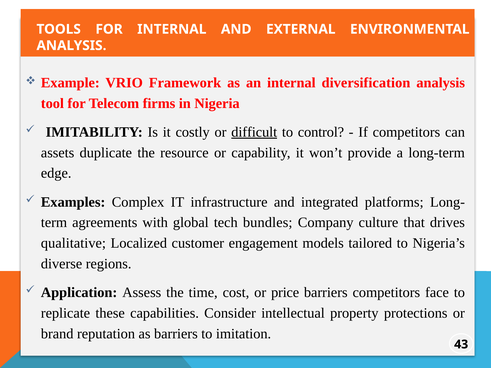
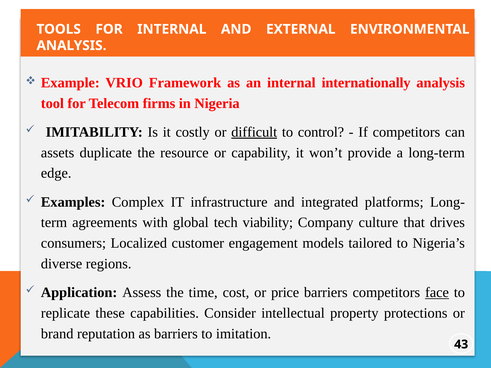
diversification: diversification -> internationally (366, 83)
bundles: bundles -> viability (268, 223)
qualitative: qualitative -> consumers (73, 243)
face underline: none -> present (437, 293)
